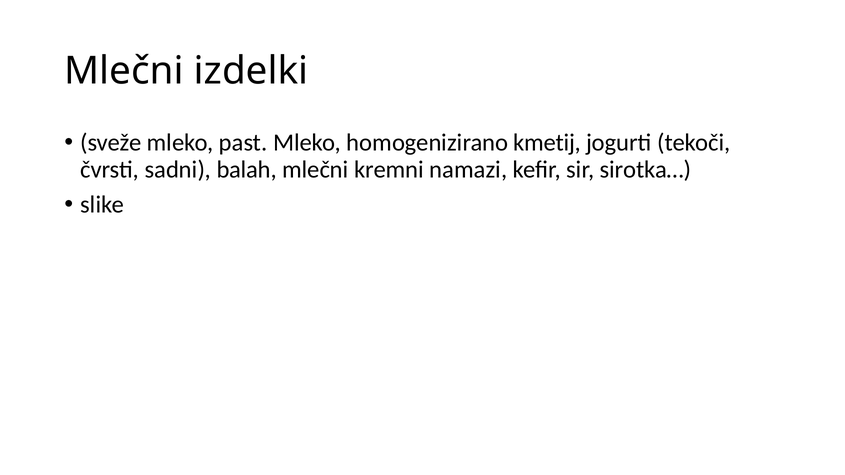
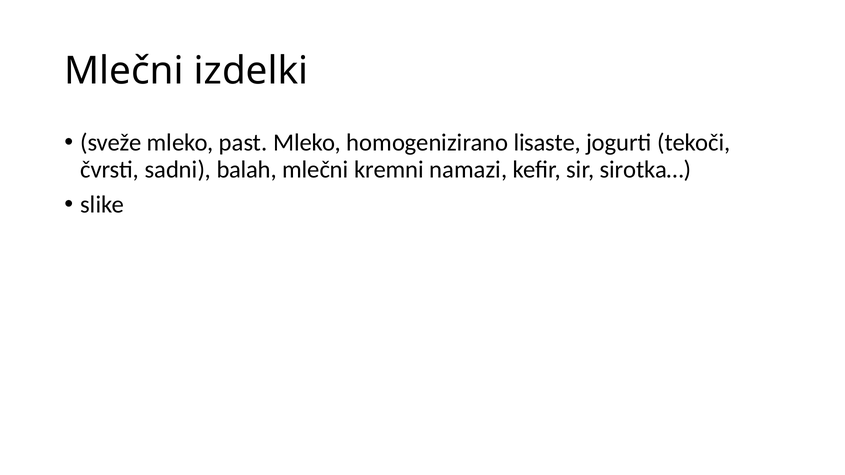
kmetij: kmetij -> lisaste (547, 143)
